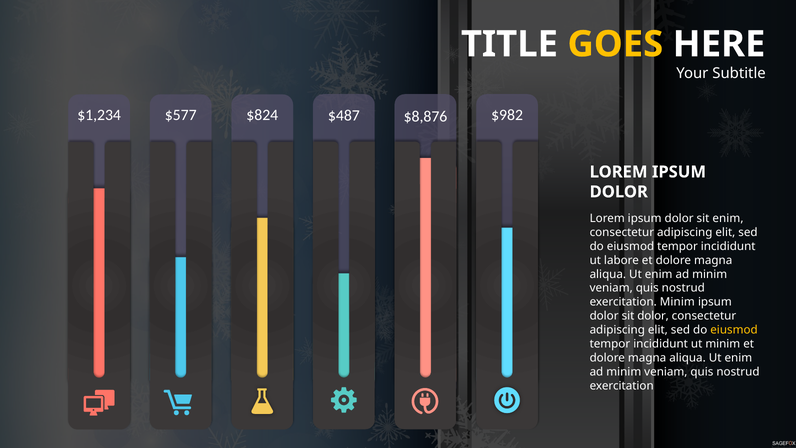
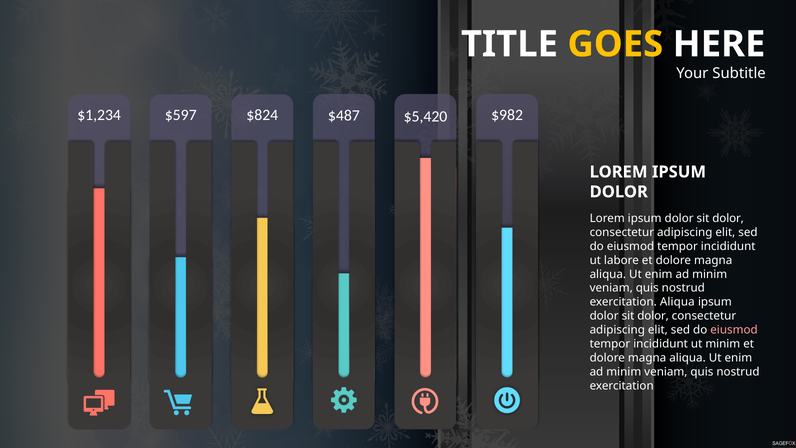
$577: $577 -> $597 (181, 115)
$8,876: $8,876 -> $5,420 (425, 116)
enim: enim -> dolor (728, 218)
exercitation Minim: Minim -> Aliqua (677, 302)
eiusmod colour: yellow -> pink (734, 330)
